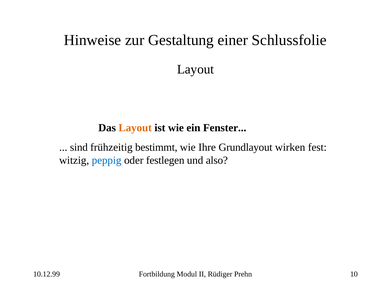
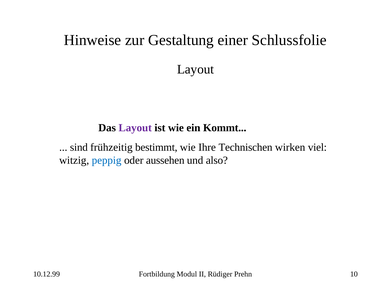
Layout colour: orange -> purple (135, 128)
Fenster: Fenster -> Kommt (225, 128)
Grundlayout: Grundlayout -> Technischen (245, 147)
fest: fest -> viel (317, 147)
festlegen: festlegen -> aussehen (165, 160)
